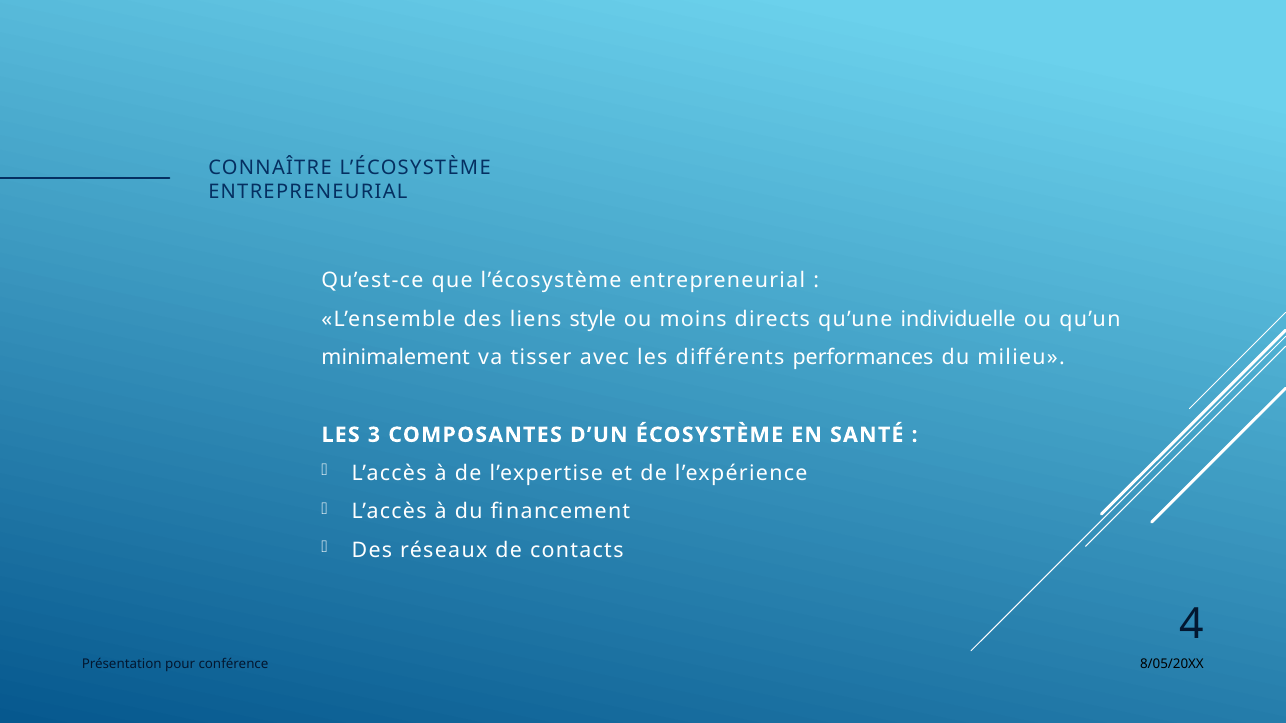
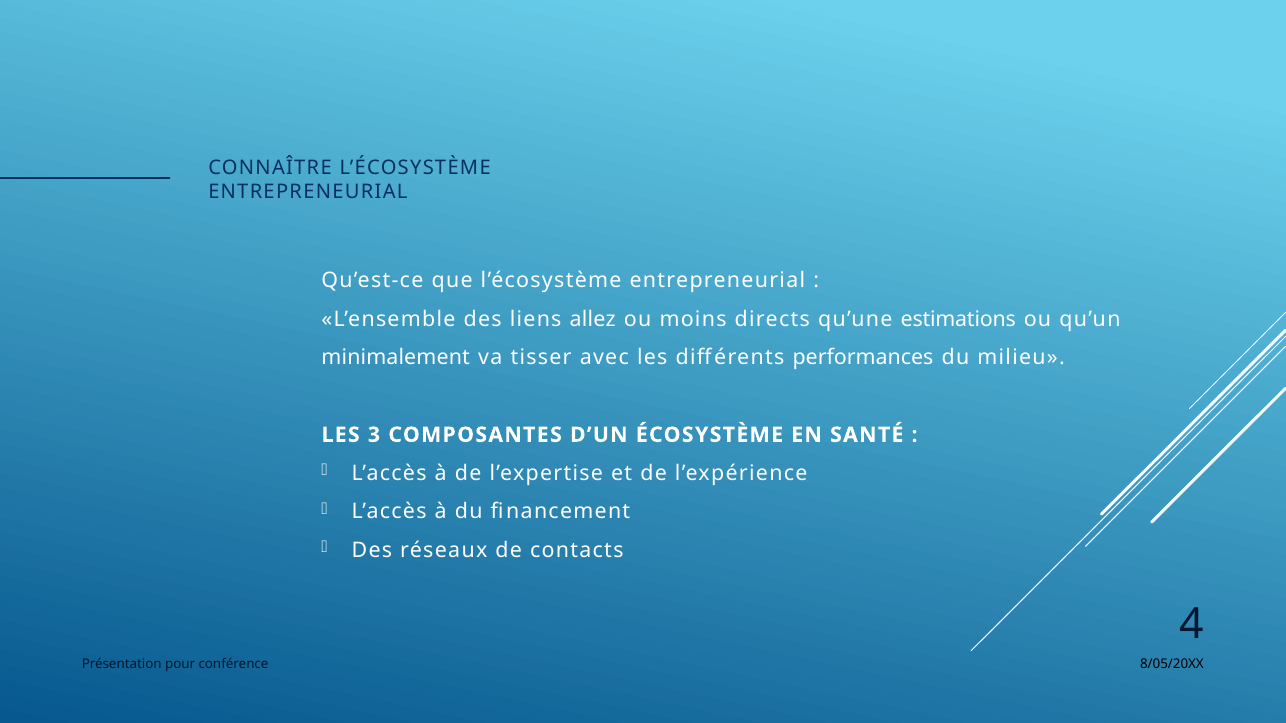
style: style -> allez (593, 320)
individuelle: individuelle -> estimations (958, 320)
